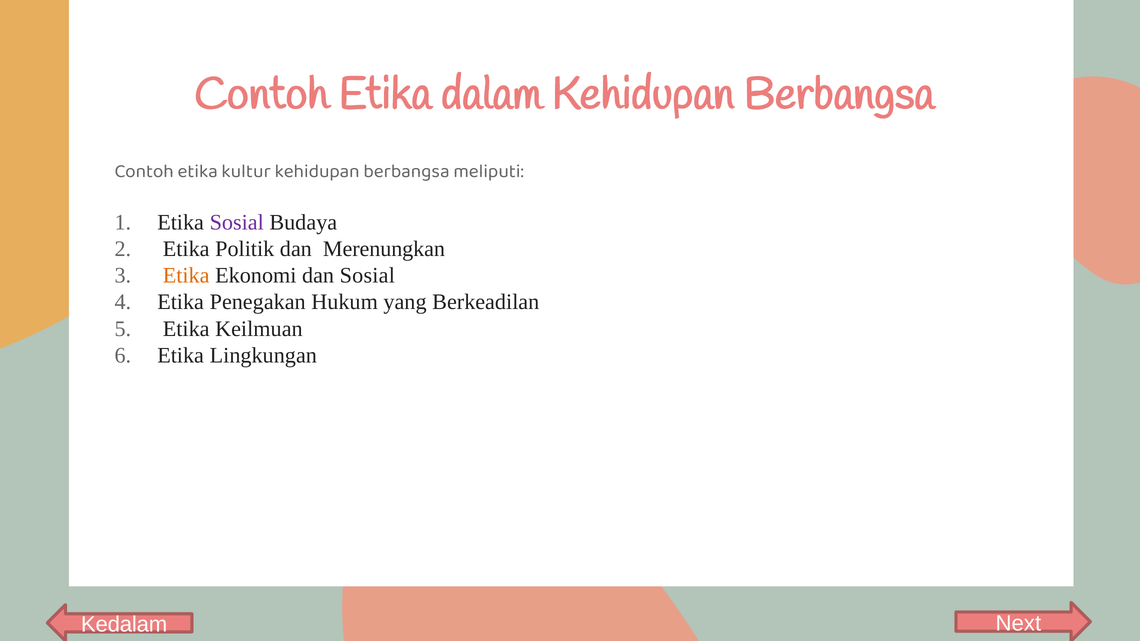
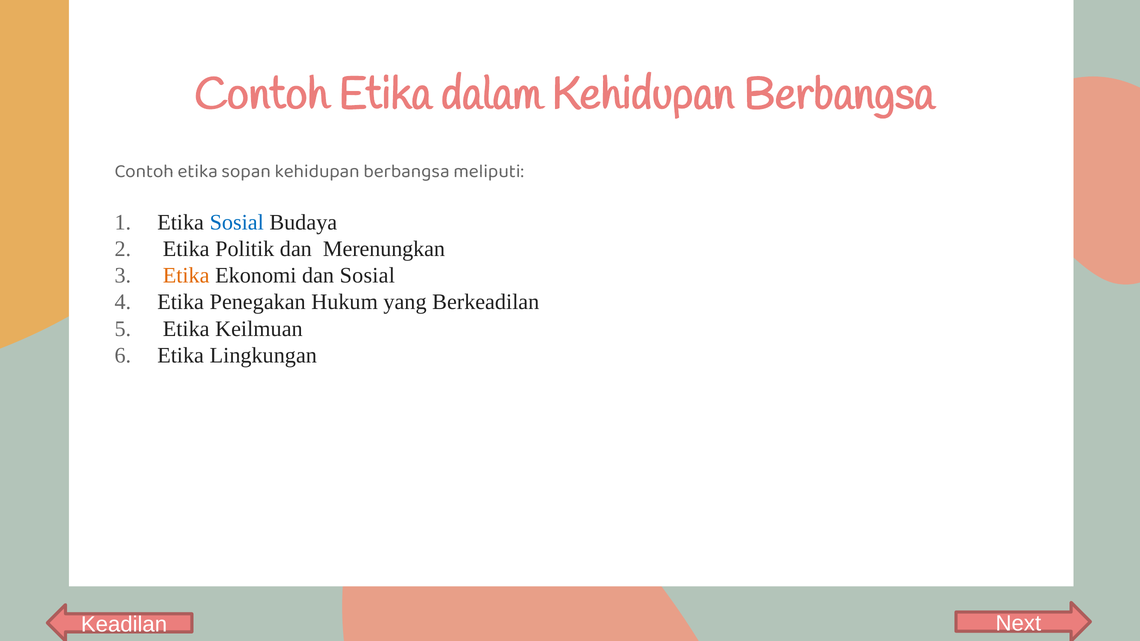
kultur: kultur -> sopan (246, 171)
Sosial colour: purple -> blue (237, 222)
Kedalam: Kedalam -> Keadilan (124, 625)
